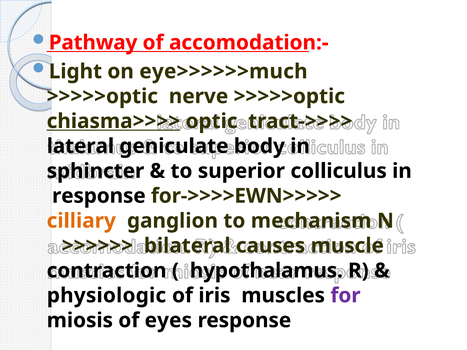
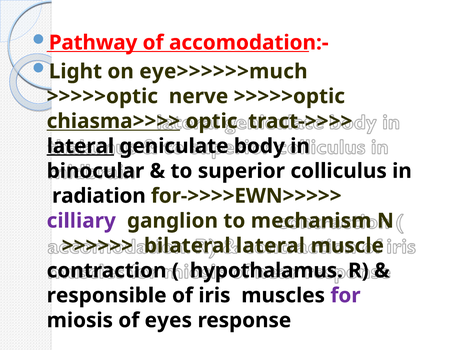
lateral underline: none -> present (80, 146)
sphincter: sphincter -> binocular (95, 171)
response: response -> radiation (99, 196)
cilliary colour: orange -> purple (81, 221)
bilateral causes: causes -> lateral (270, 246)
physiologic: physiologic -> responsible (107, 296)
